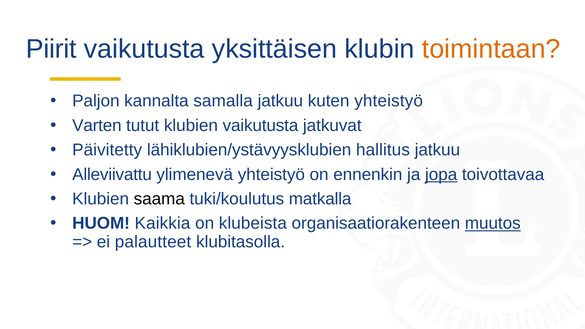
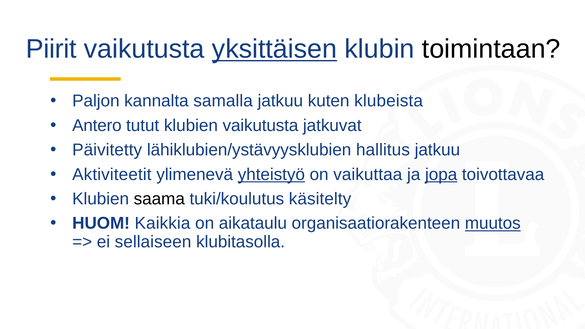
yksittäisen underline: none -> present (275, 49)
toimintaan colour: orange -> black (491, 49)
kuten yhteistyö: yhteistyö -> klubeista (389, 101)
Varten: Varten -> Antero (97, 125)
Alleviivattu: Alleviivattu -> Aktiviteetit (112, 174)
yhteistyö underline: none -> present (271, 174)
ennenkin: ennenkin -> vaikuttaa (368, 174)
matkalla: matkalla -> käsitelty (320, 199)
klubeista: klubeista -> aikataulu (253, 223)
palautteet: palautteet -> sellaiseen (153, 242)
